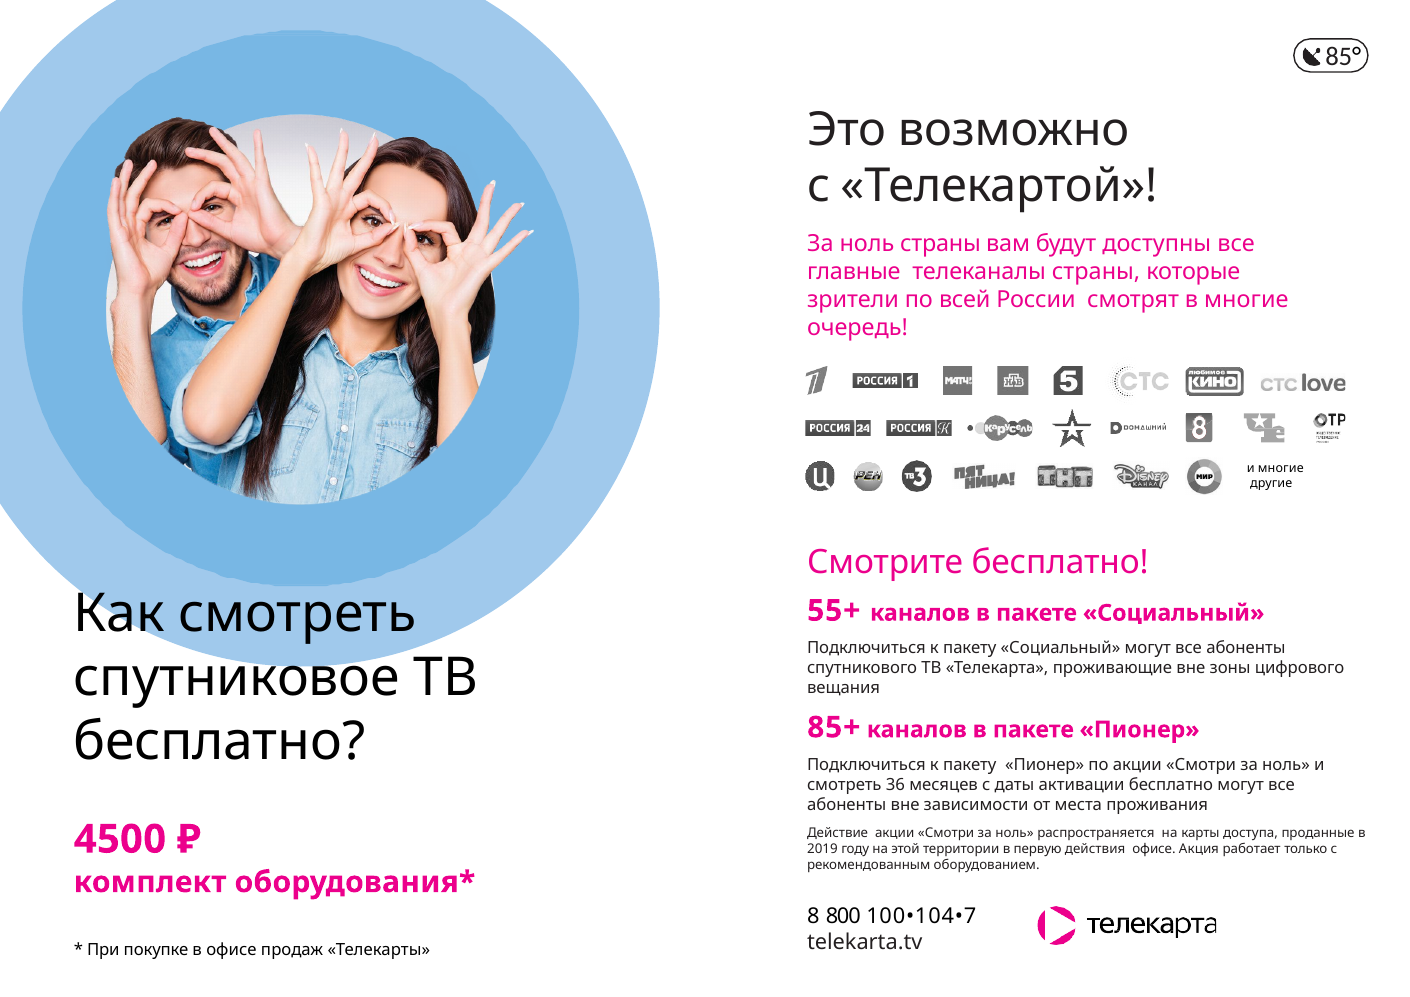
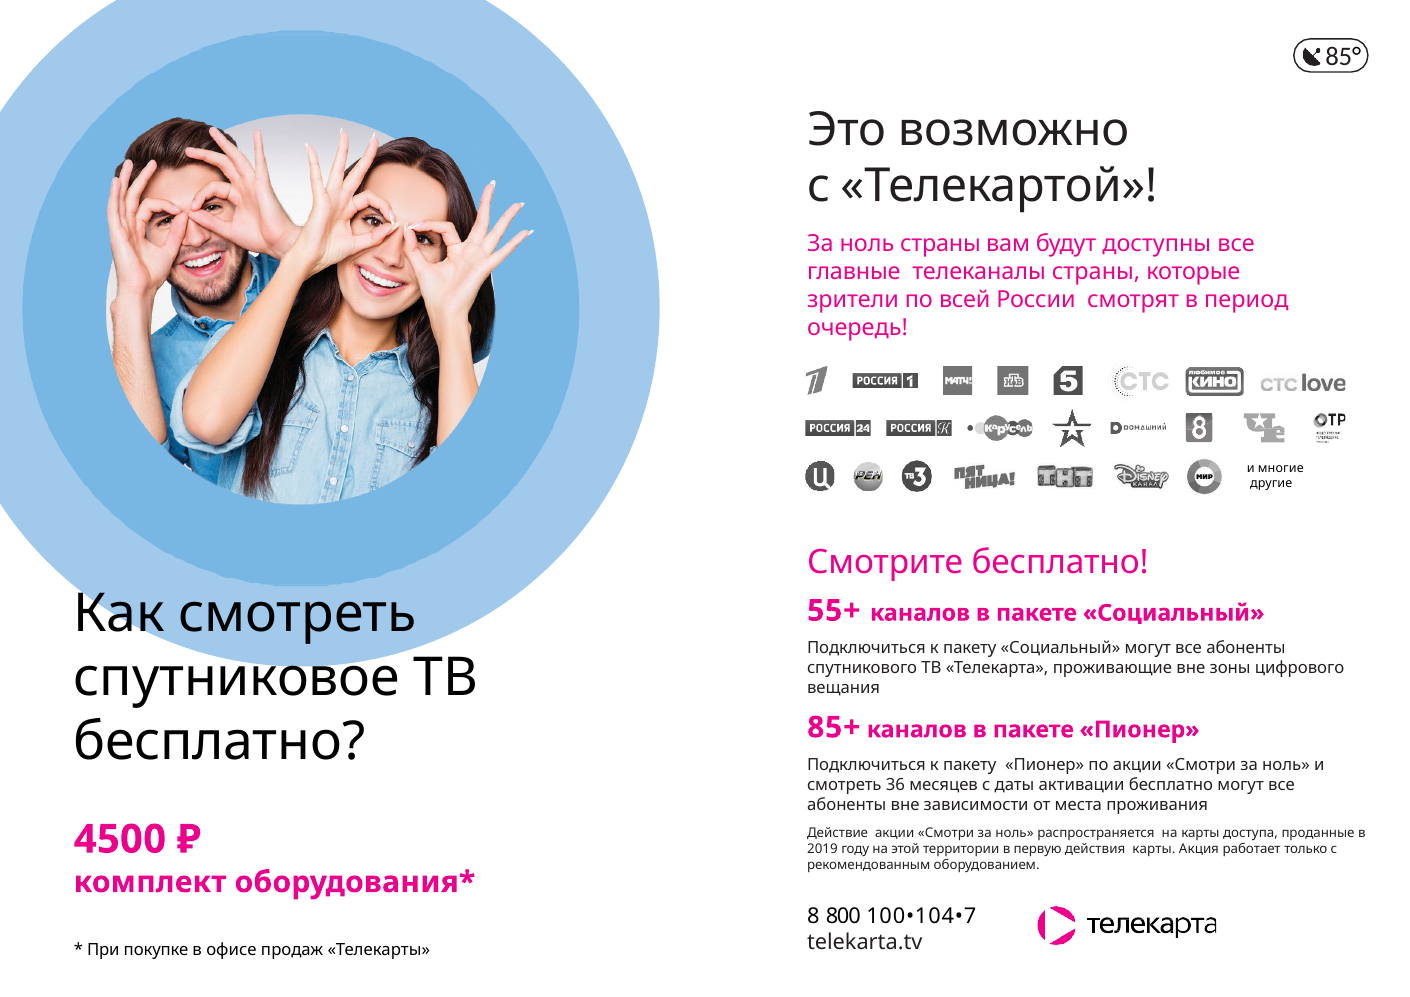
в многие: многие -> период (1246, 300)
действия офисе: офисе -> карты (1154, 849)
